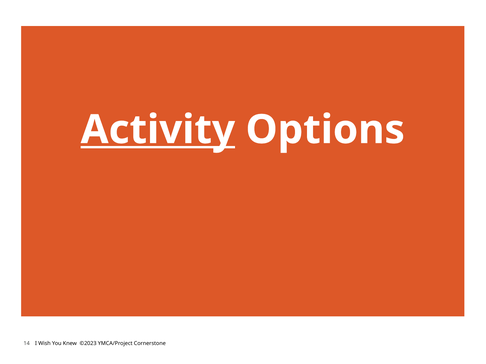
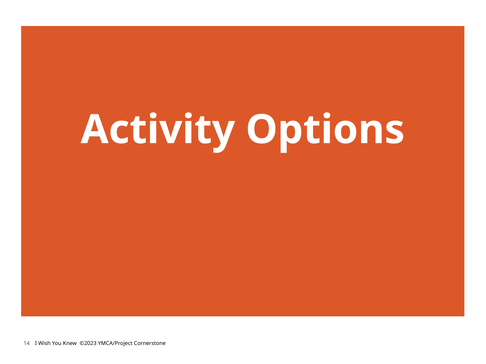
Activity underline: present -> none (158, 130)
